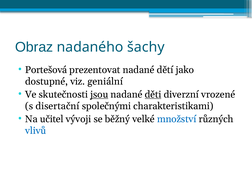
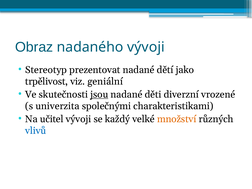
nadaného šachy: šachy -> vývoji (146, 47)
Portešová: Portešová -> Stereotyp (46, 70)
dostupné: dostupné -> trpělivost (47, 82)
děti underline: present -> none (153, 94)
disertační: disertační -> univerzita (57, 106)
běžný: běžný -> každý (117, 119)
množství colour: blue -> orange (177, 119)
